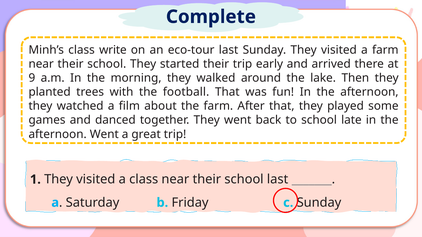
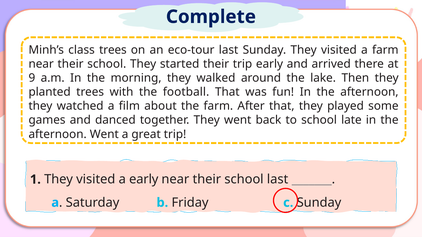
class write: write -> trees (113, 50)
a class: class -> early (144, 180)
